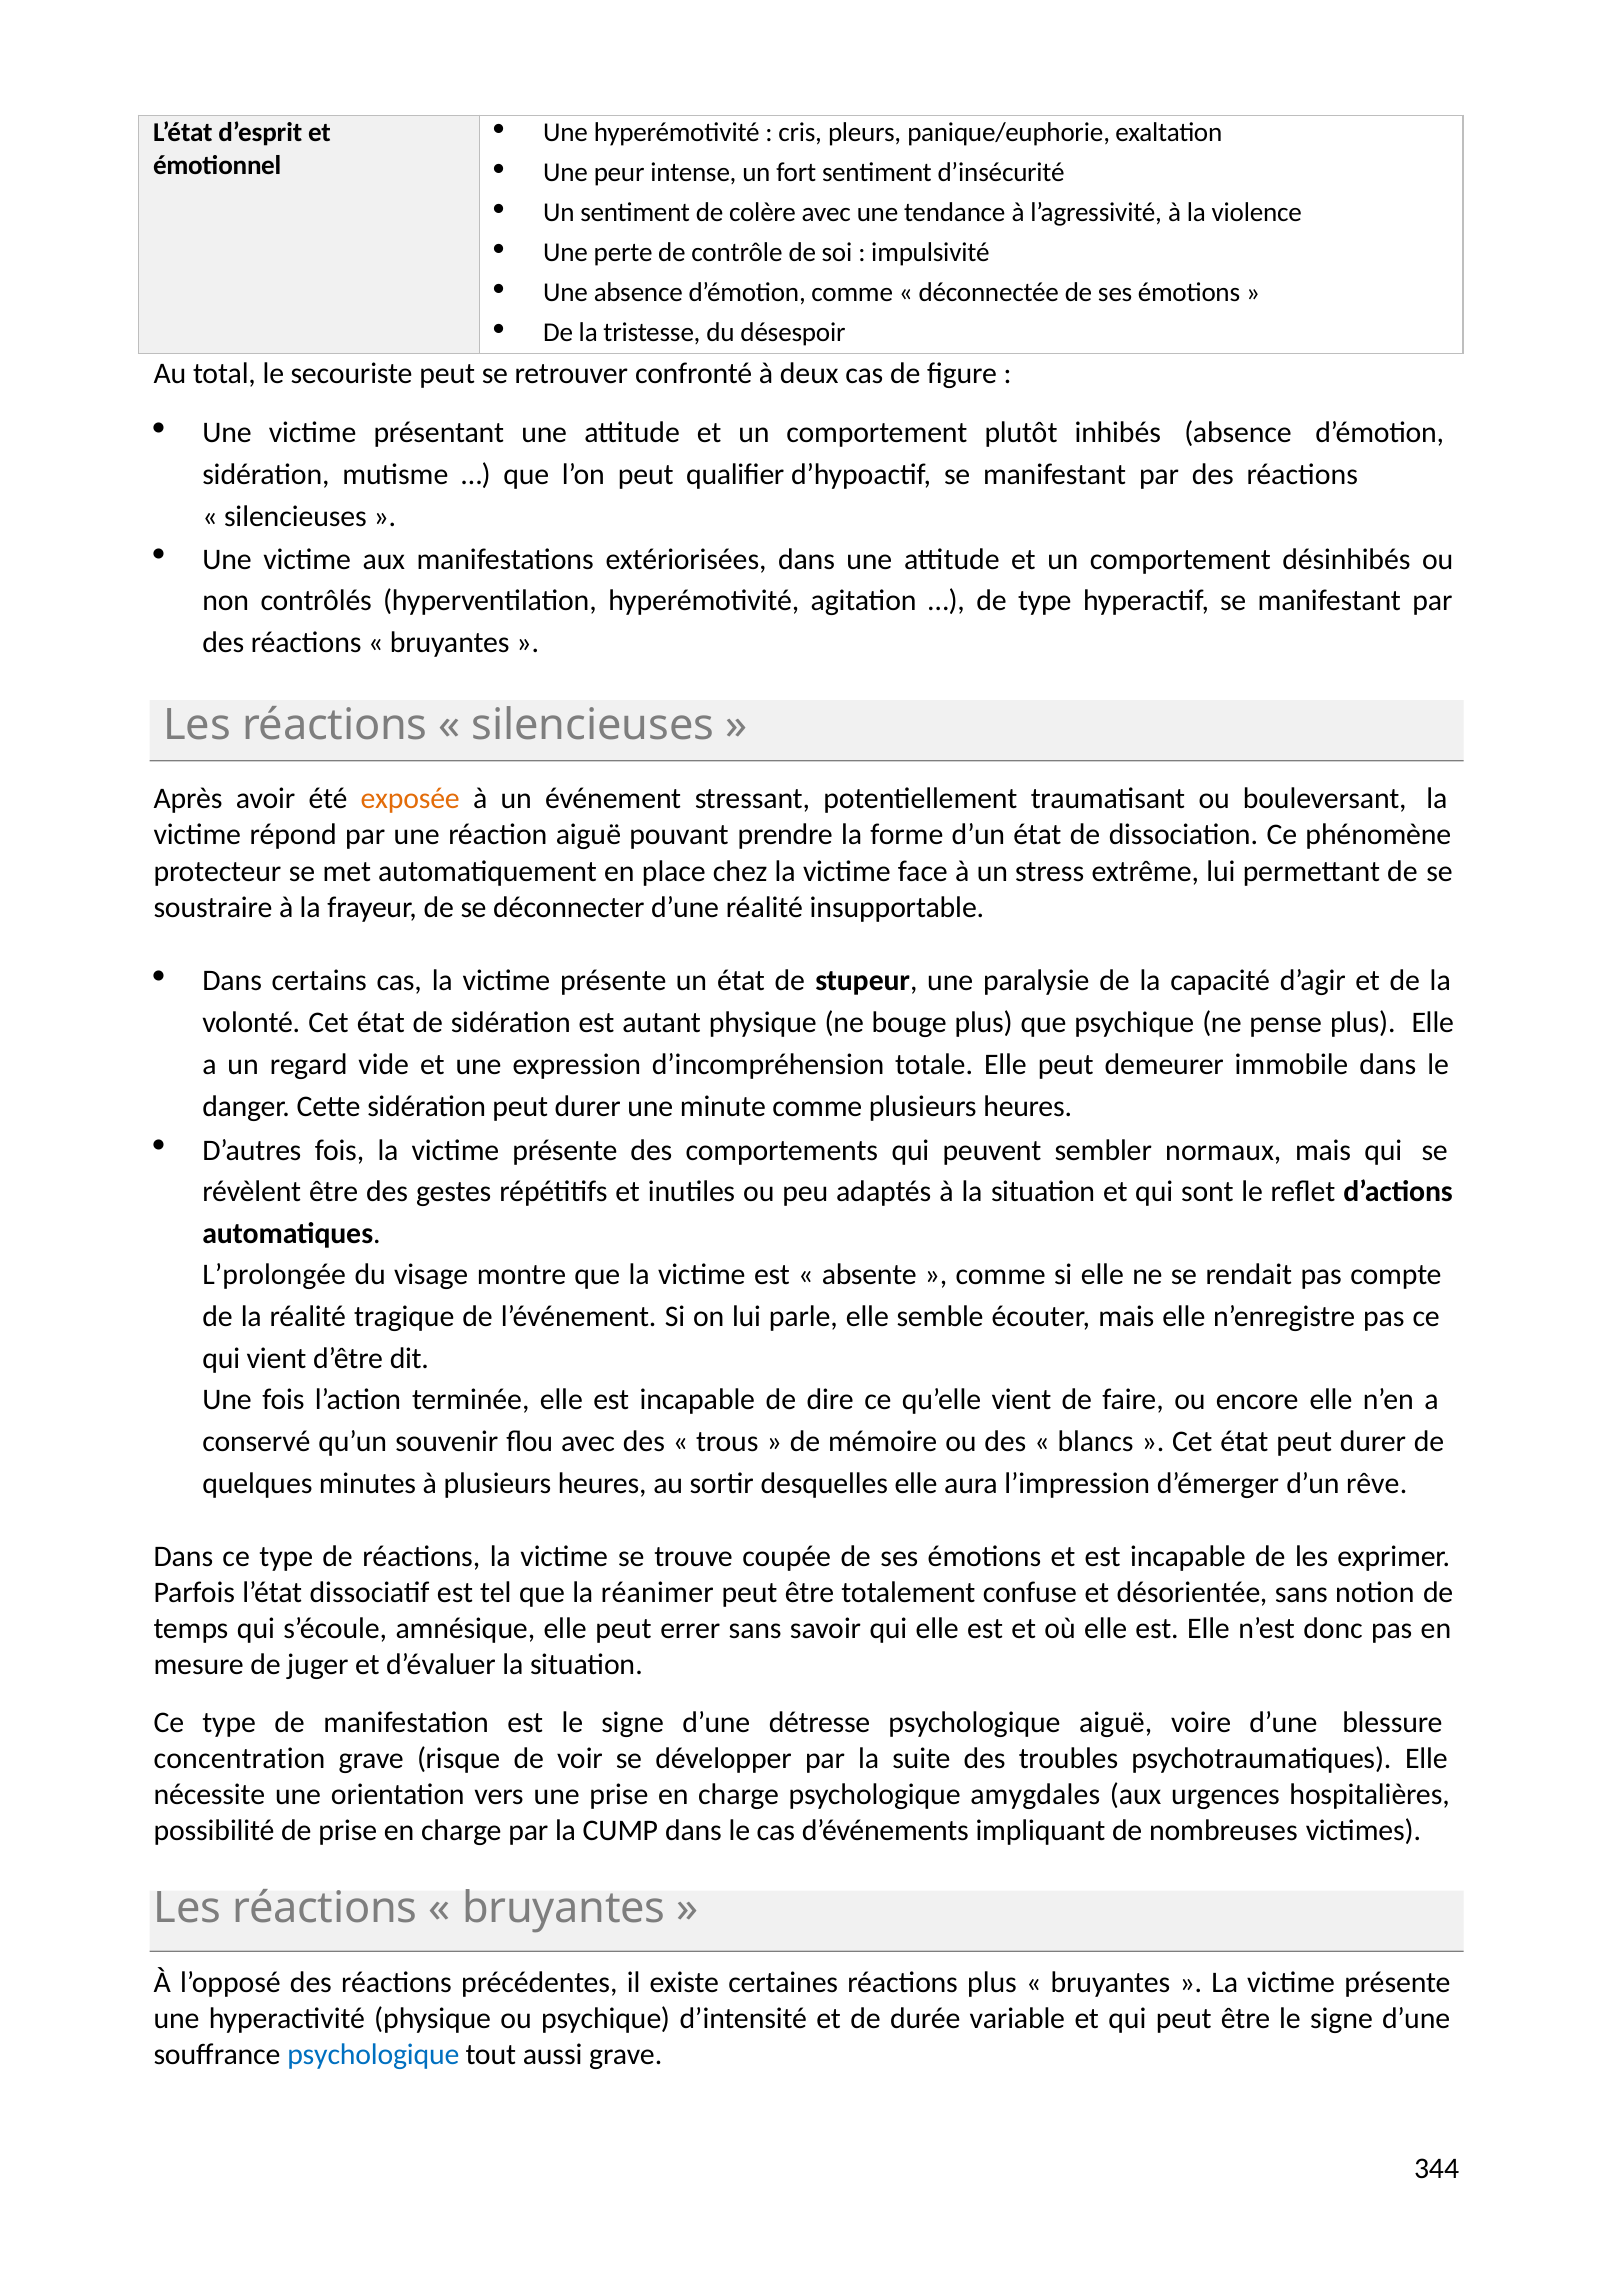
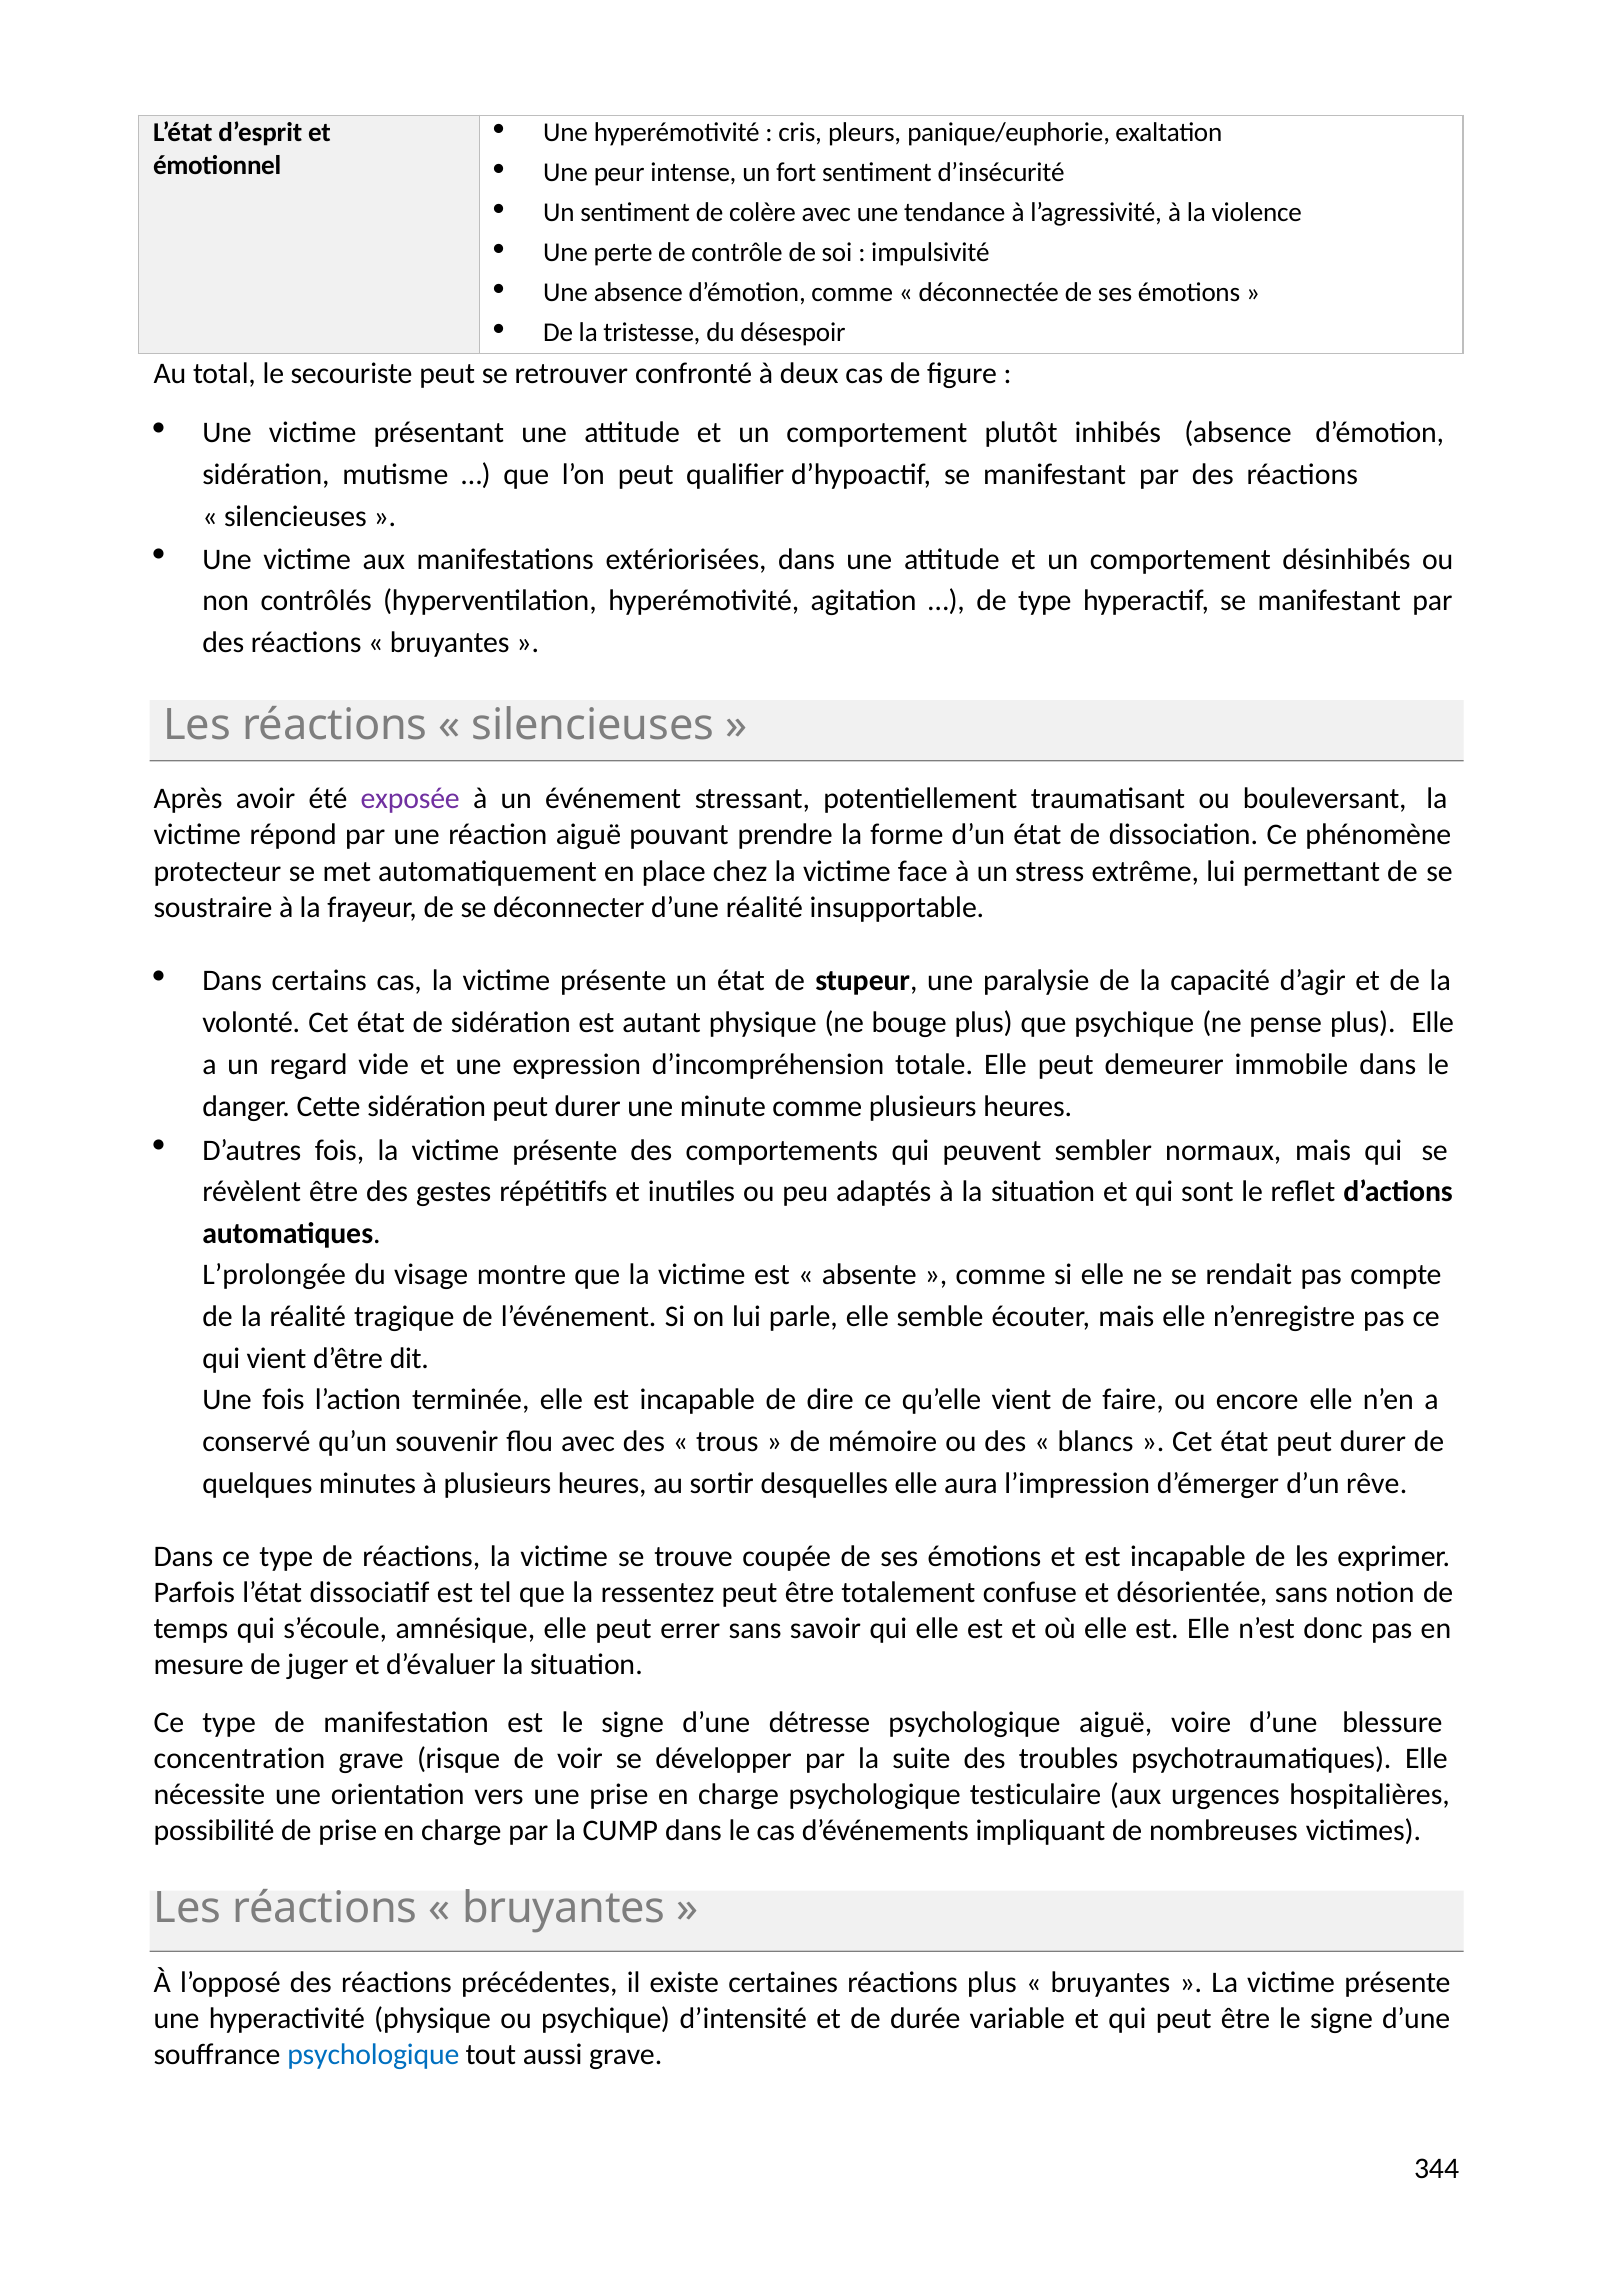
exposée colour: orange -> purple (410, 799)
réanimer: réanimer -> ressentez (658, 1593)
amygdales: amygdales -> testiculaire (1035, 1795)
